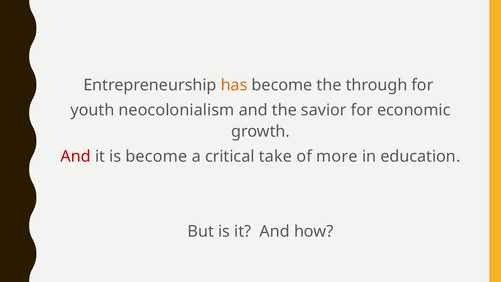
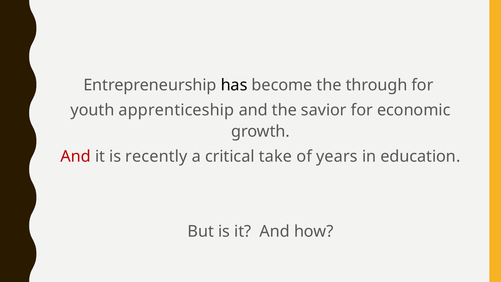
has colour: orange -> black (234, 85)
neocolonialism: neocolonialism -> apprenticeship (176, 110)
is become: become -> recently (156, 156)
more: more -> years (337, 156)
